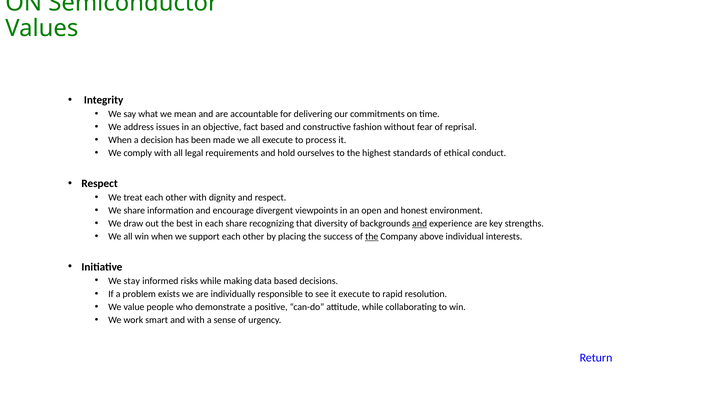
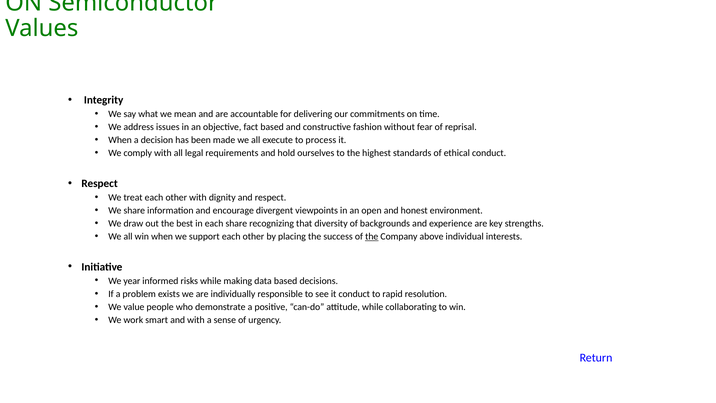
and underline: present -> none (420, 223)
stay: stay -> year (132, 281)
it execute: execute -> conduct (354, 294)
